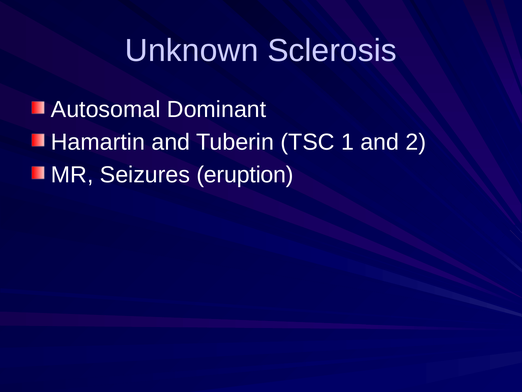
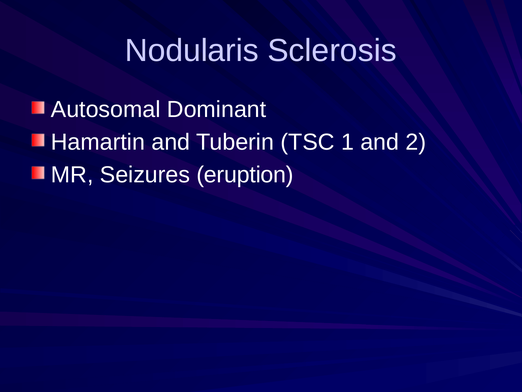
Unknown: Unknown -> Nodularis (192, 51)
